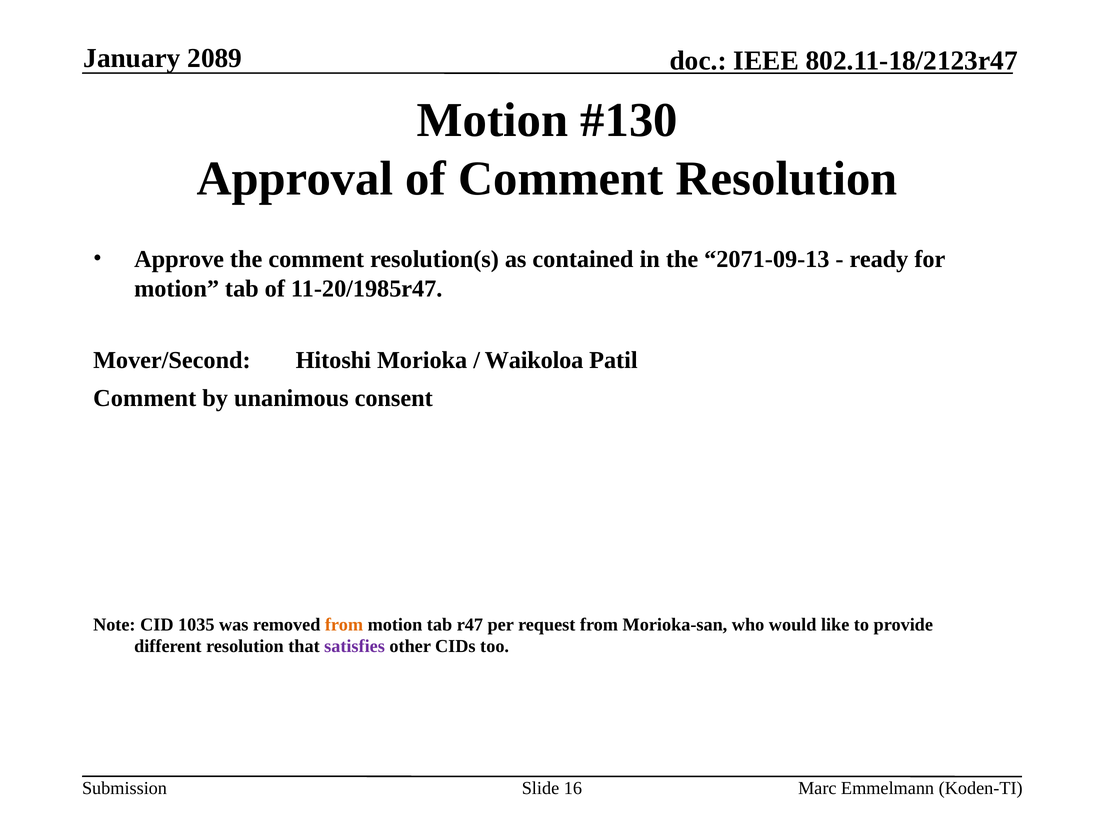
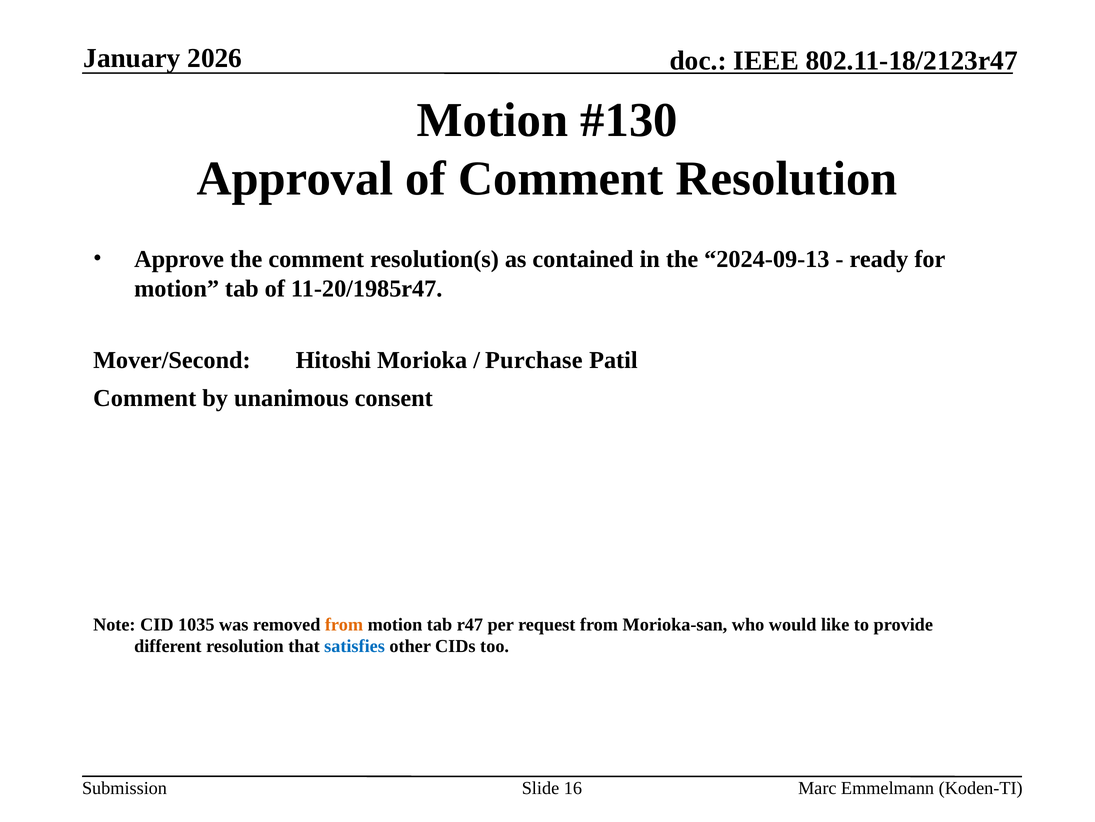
2089: 2089 -> 2026 (215, 58)
2071-09-13: 2071-09-13 -> 2024-09-13 (767, 259)
Waikoloa: Waikoloa -> Purchase (534, 360)
satisfies colour: purple -> blue (355, 646)
